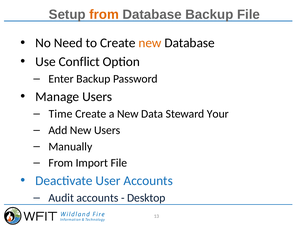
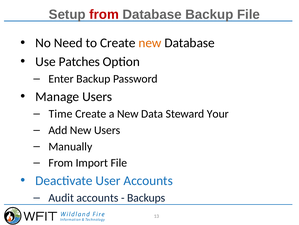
from colour: orange -> red (104, 14)
Conflict: Conflict -> Patches (79, 61)
Desktop: Desktop -> Backups (146, 197)
